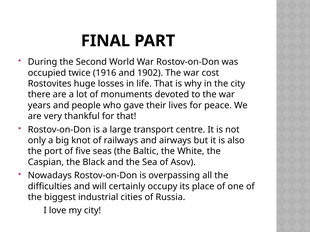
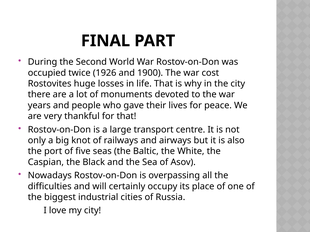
1916: 1916 -> 1926 (105, 73)
1902: 1902 -> 1900 (150, 73)
